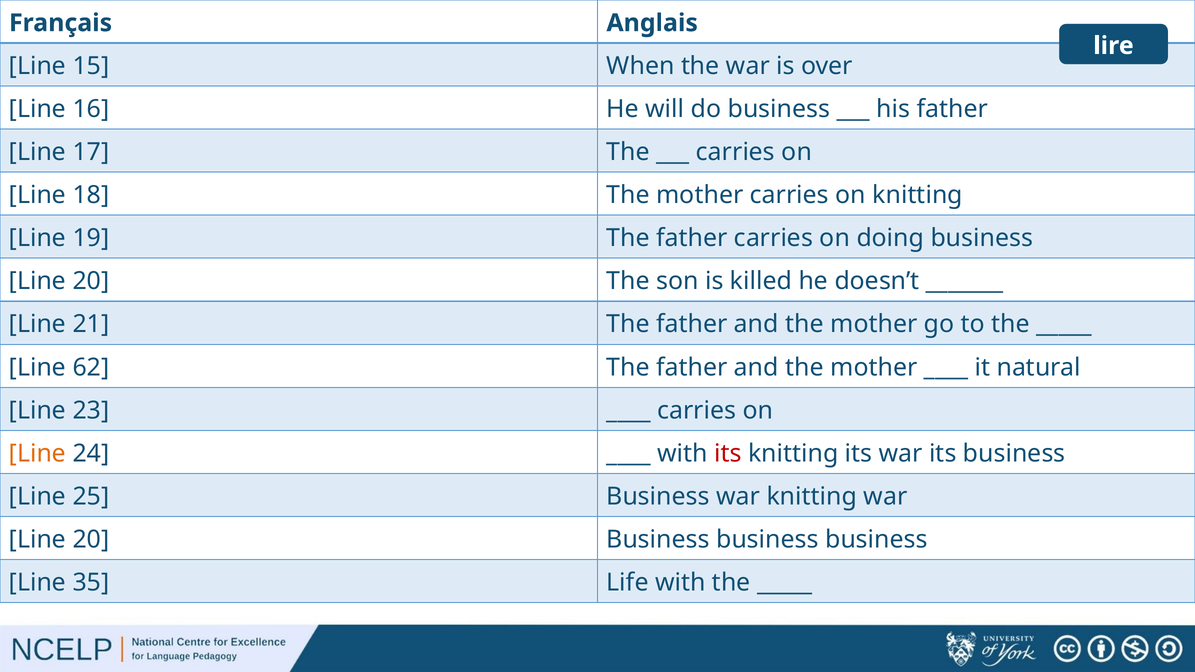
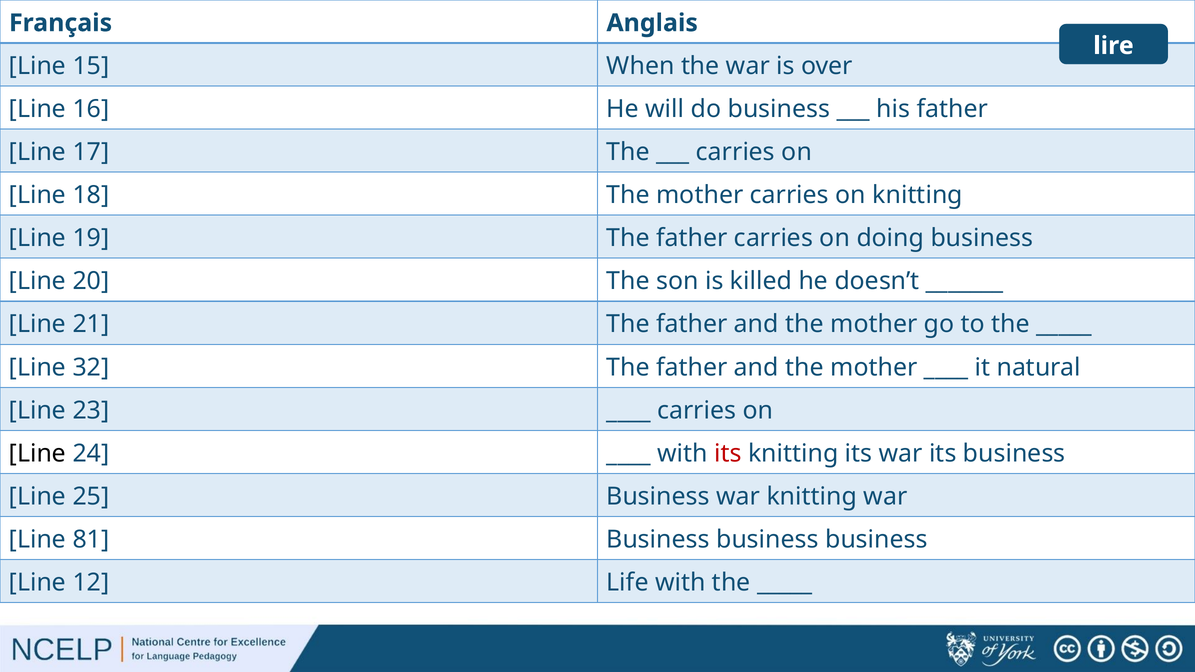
62: 62 -> 32 (91, 367)
Line colour: orange -> black (38, 453)
20: 20 -> 81 (91, 540)
35: 35 -> 12 (91, 583)
